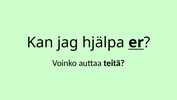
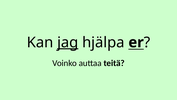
jag underline: none -> present (68, 42)
